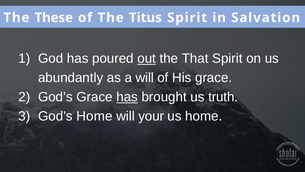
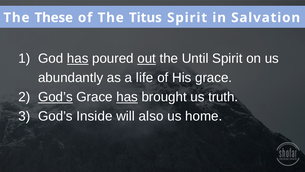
has underline: none -> present (78, 58)
That: That -> Until (195, 58)
a will: will -> life (145, 78)
God’s underline: none -> present (55, 97)
God’s Home: Home -> Inside (94, 116)
your: your -> also (151, 116)
